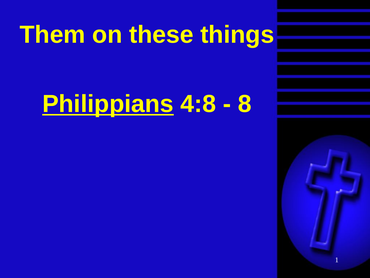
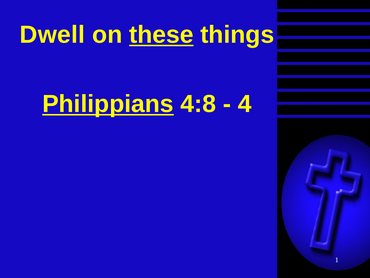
Them: Them -> Dwell (52, 35)
these underline: none -> present (161, 35)
8: 8 -> 4 (245, 104)
